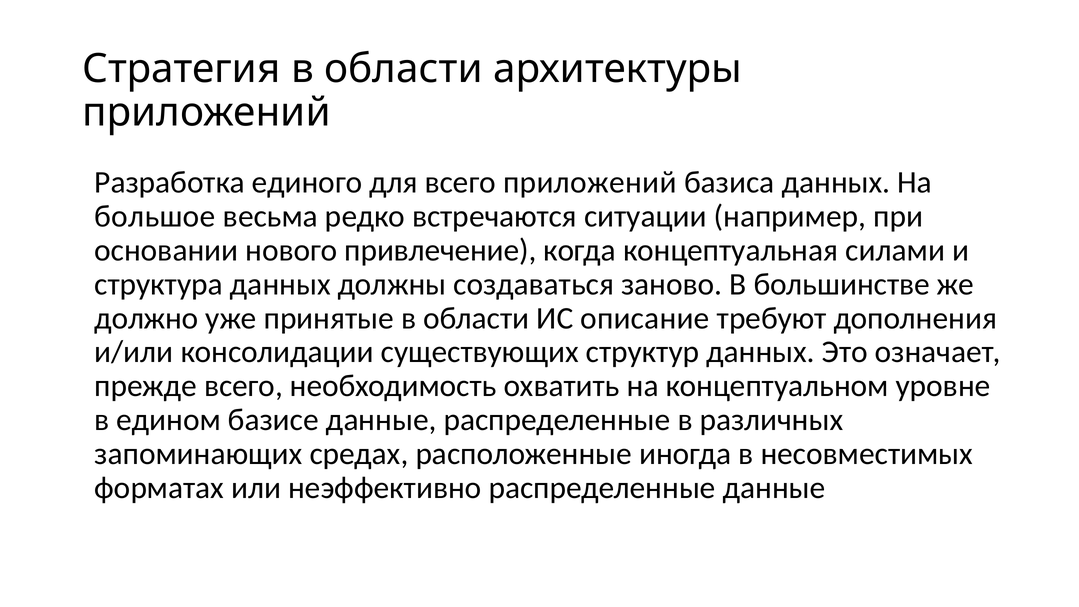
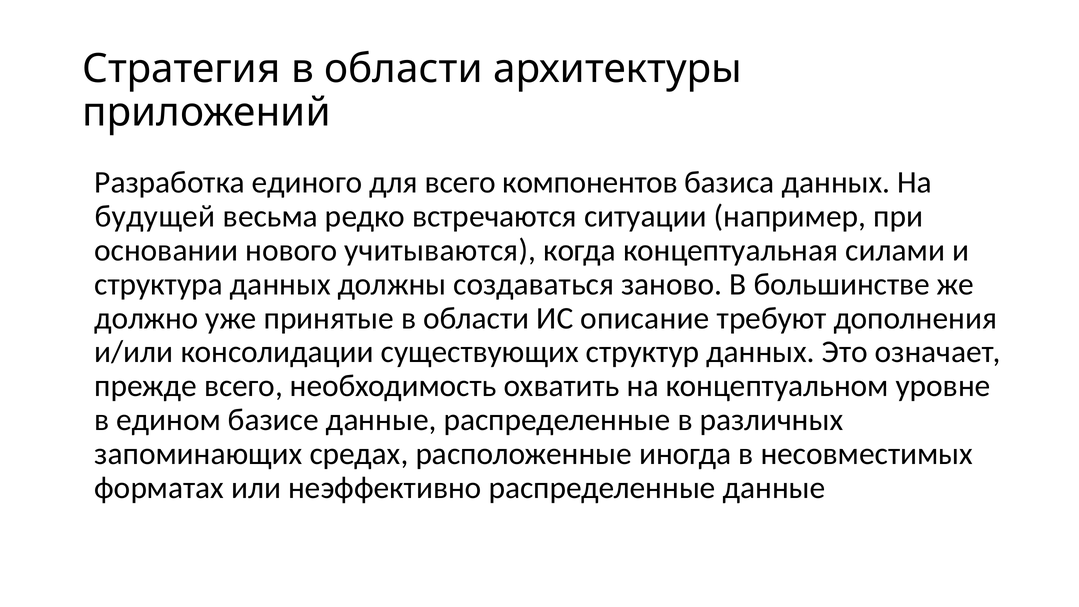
всего приложений: приложений -> компонентов (590, 182)
большое: большое -> будущей (155, 216)
привлечение: привлечение -> учитываются (440, 250)
